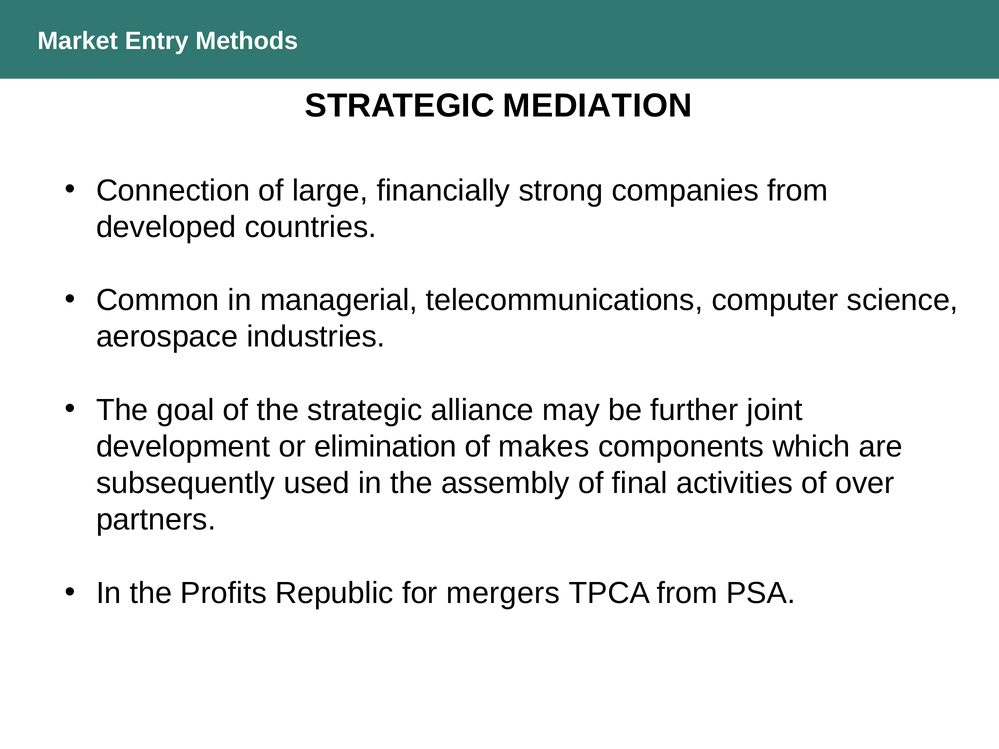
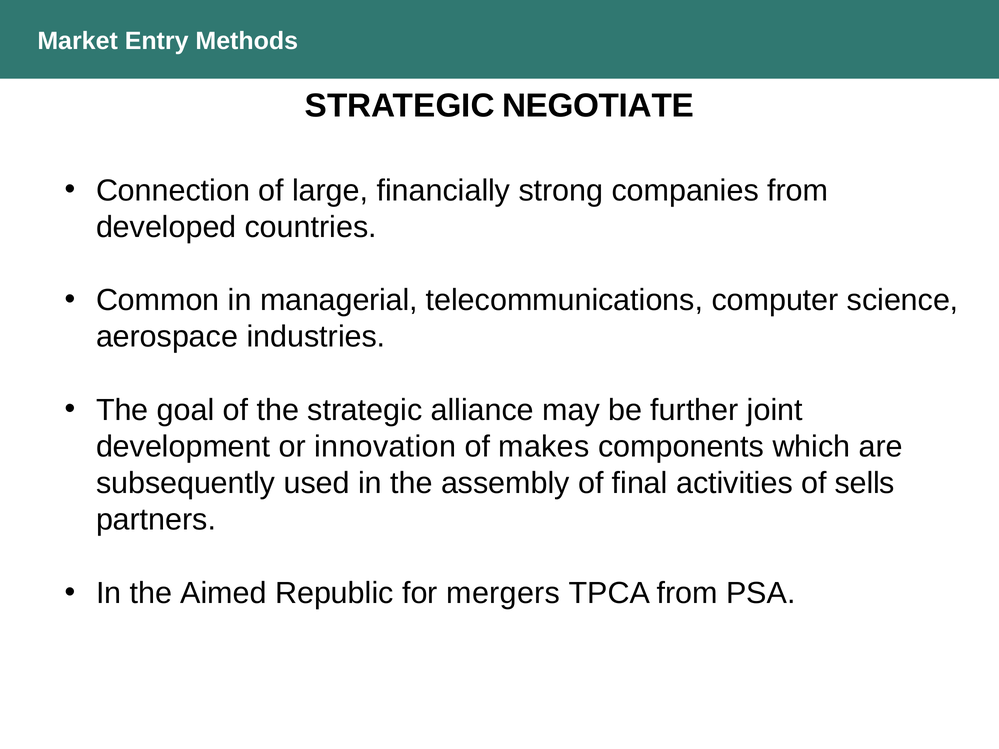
MEDIATION: MEDIATION -> NEGOTIATE (598, 106)
elimination: elimination -> innovation (385, 447)
over: over -> sells (865, 483)
Profits: Profits -> Aimed (224, 593)
